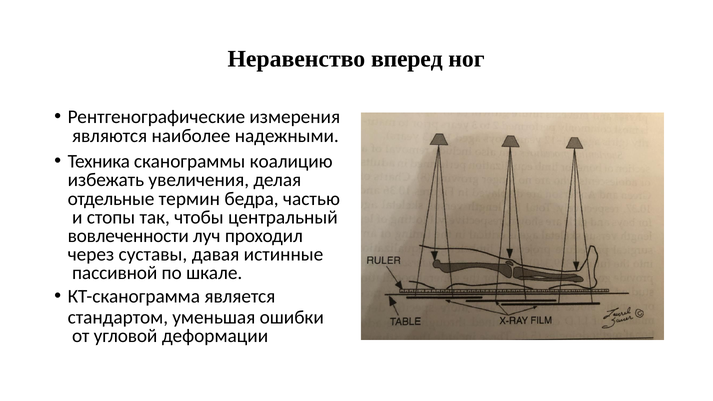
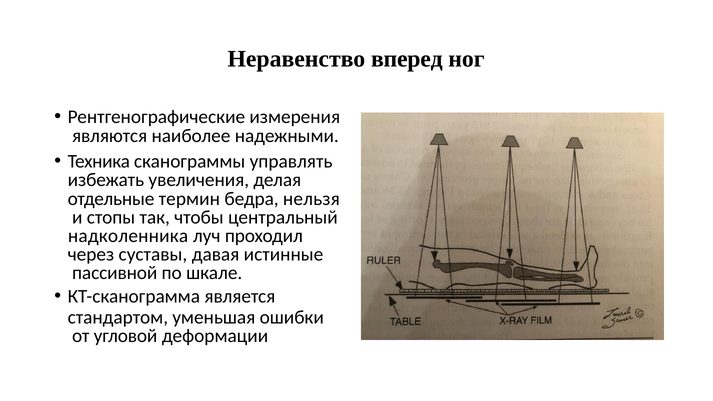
коалицию: коалицию -> управлять (291, 162)
частью: частью -> нельзя (311, 199)
вовлеченности: вовлеченности -> надколенника (128, 236)
